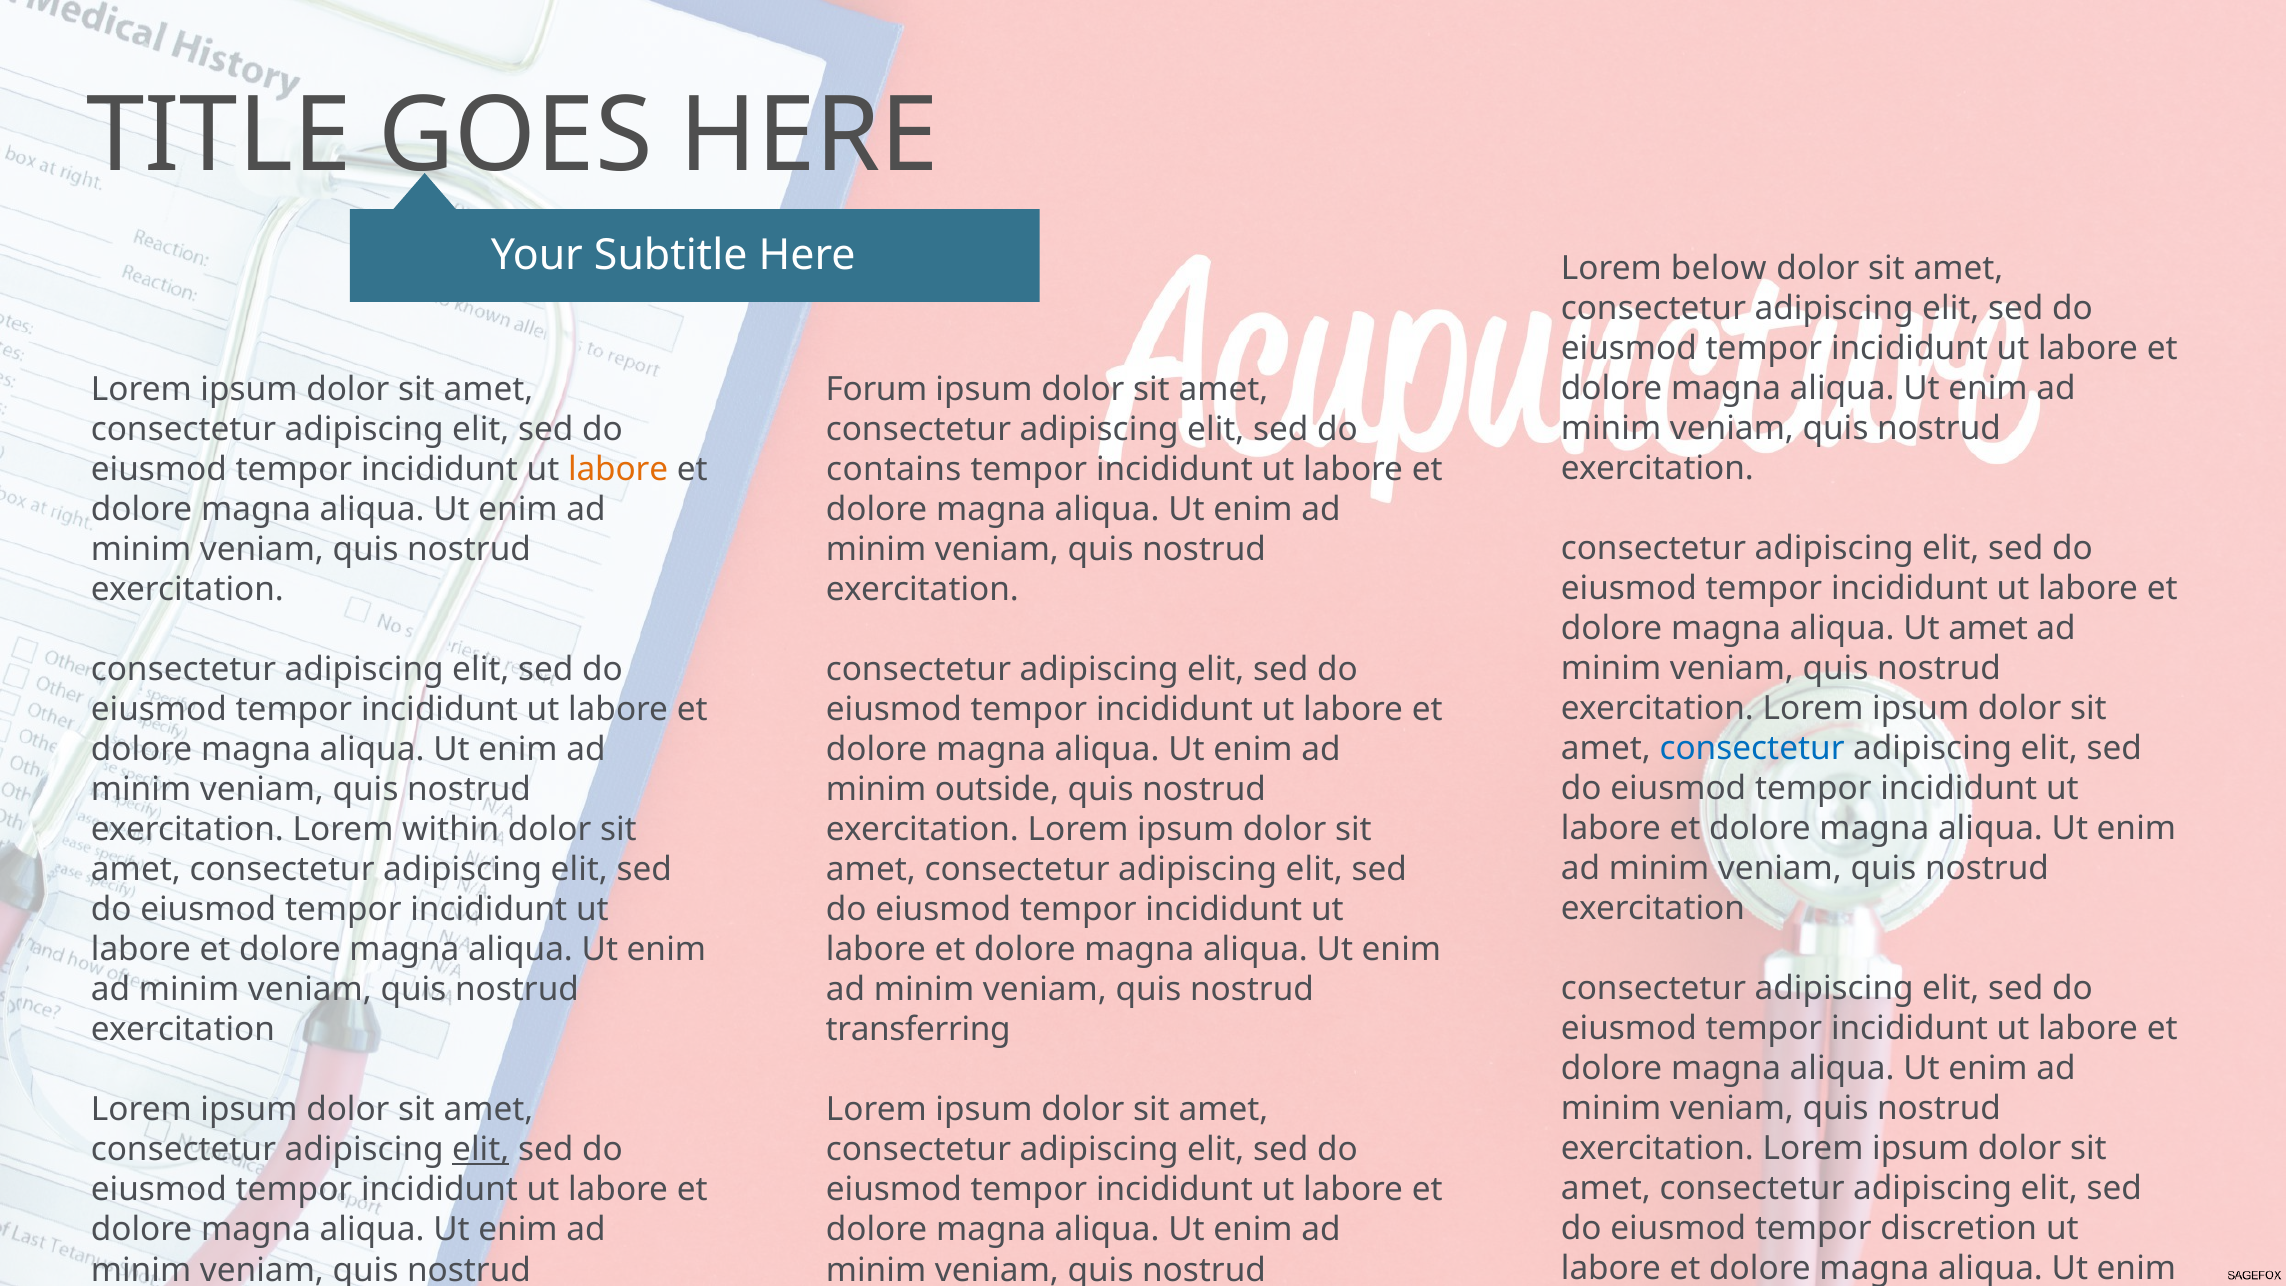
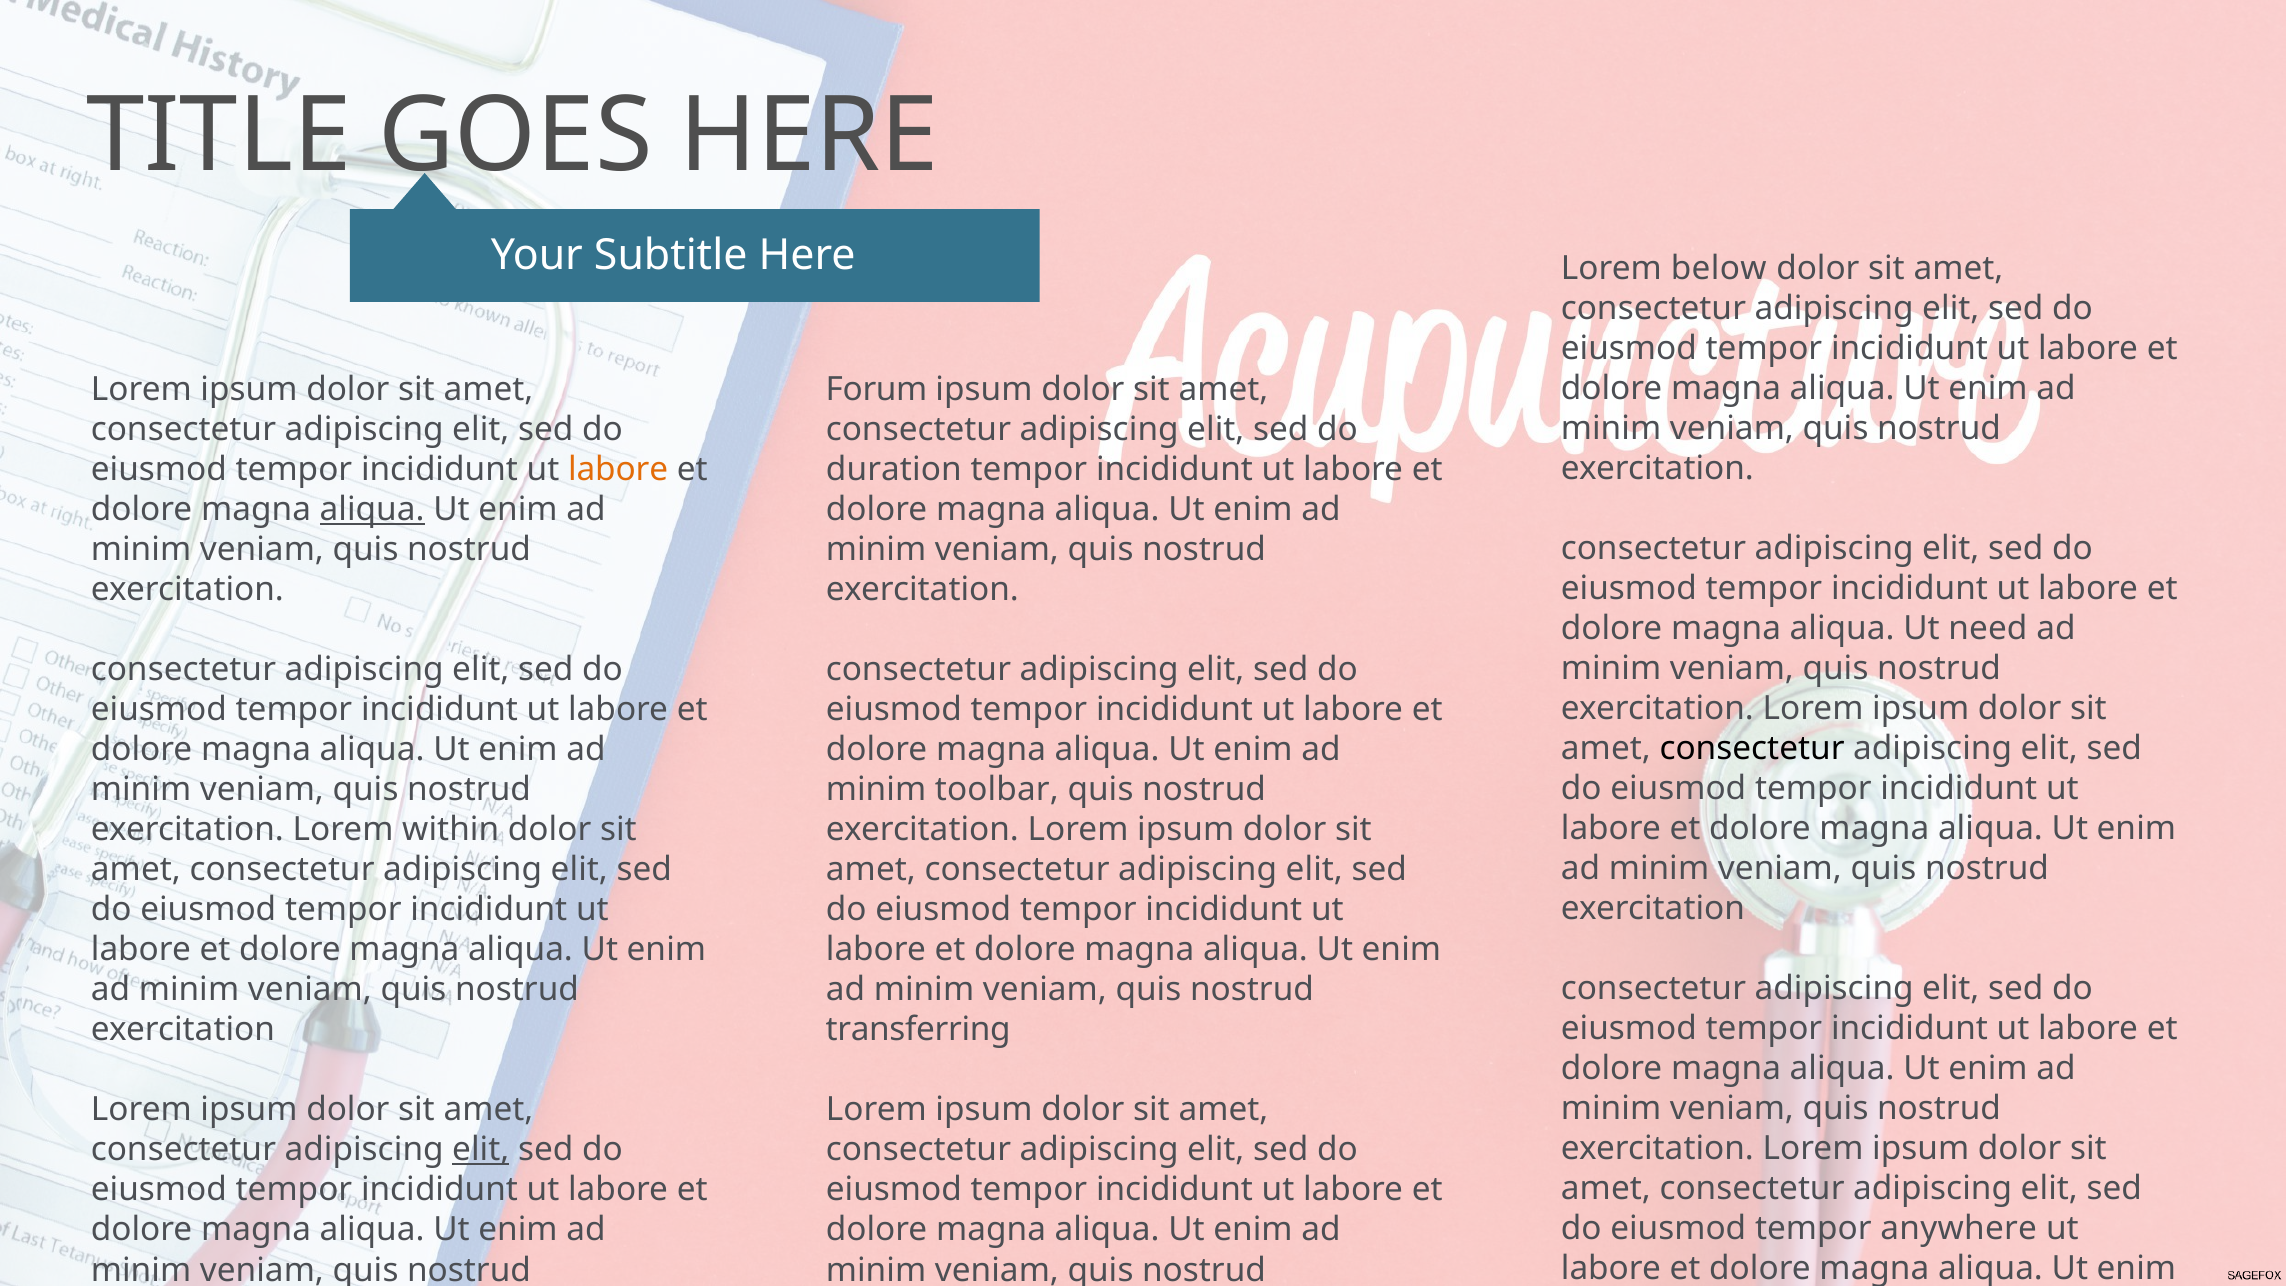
contains: contains -> duration (894, 469)
aliqua underline: none -> present (372, 509)
Ut amet: amet -> need (1988, 628)
consectetur colour: blue -> black (1752, 748)
outside: outside -> toolbar (997, 790)
discretion: discretion -> anywhere (1959, 1229)
